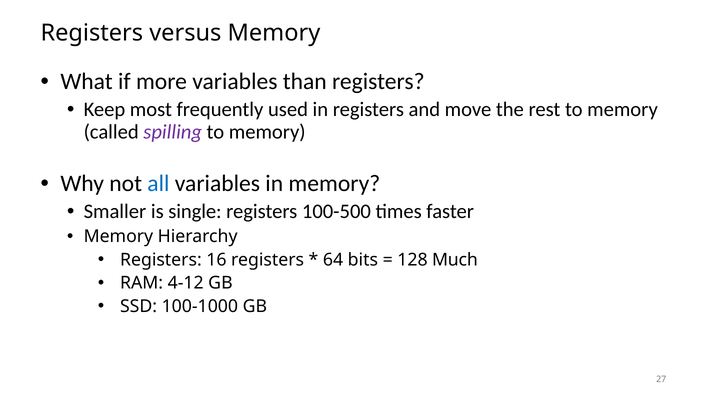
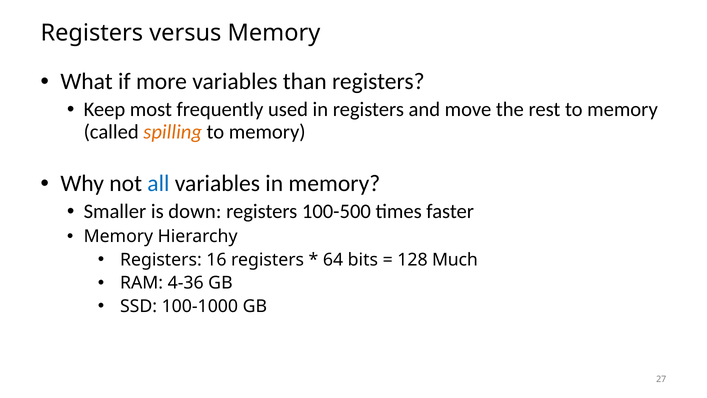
spilling colour: purple -> orange (173, 132)
single: single -> down (195, 212)
4-12: 4-12 -> 4-36 (186, 283)
